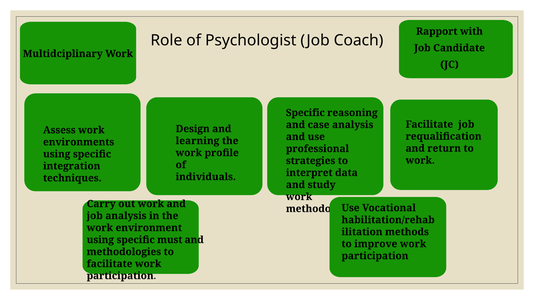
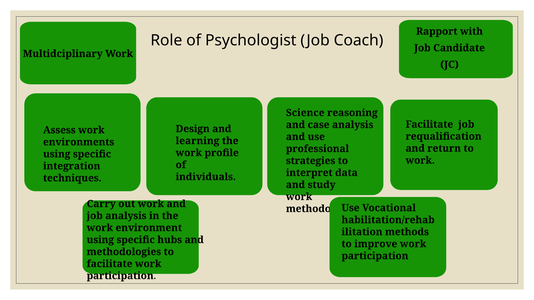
Specific: Specific -> Science (305, 113)
must: must -> hubs (170, 240)
